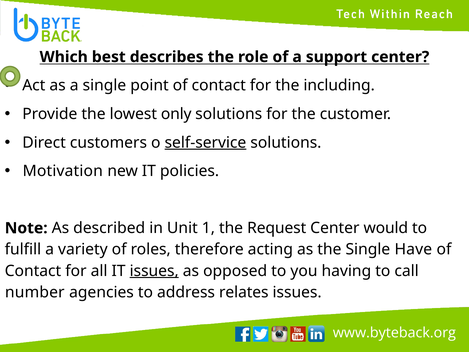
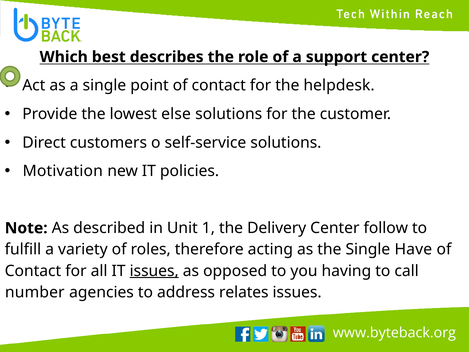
including: including -> helpdesk (339, 85)
only: only -> else (176, 114)
self-service underline: present -> none (205, 142)
Request: Request -> Delivery (277, 228)
would: would -> follow (386, 228)
